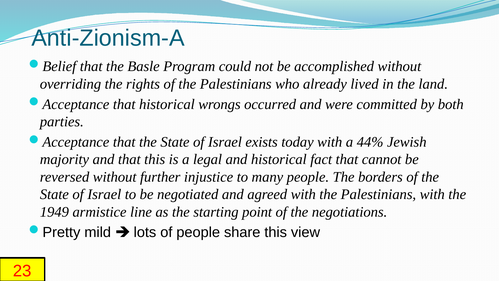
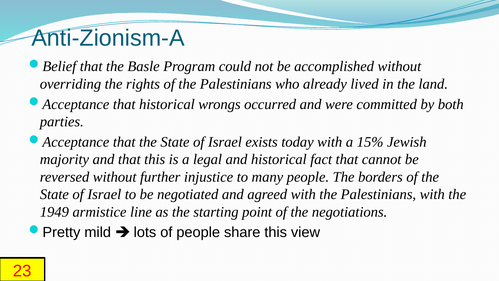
44%: 44% -> 15% (370, 142)
